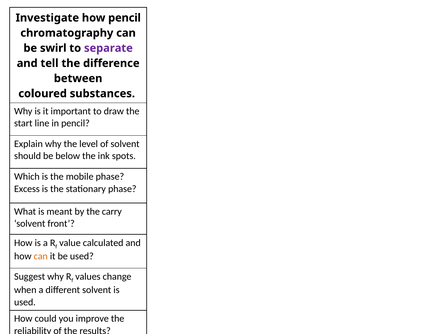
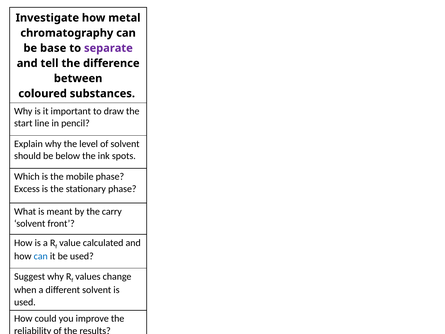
how pencil: pencil -> metal (124, 18)
swirl: swirl -> base (53, 48)
can colour: orange -> blue (41, 256)
